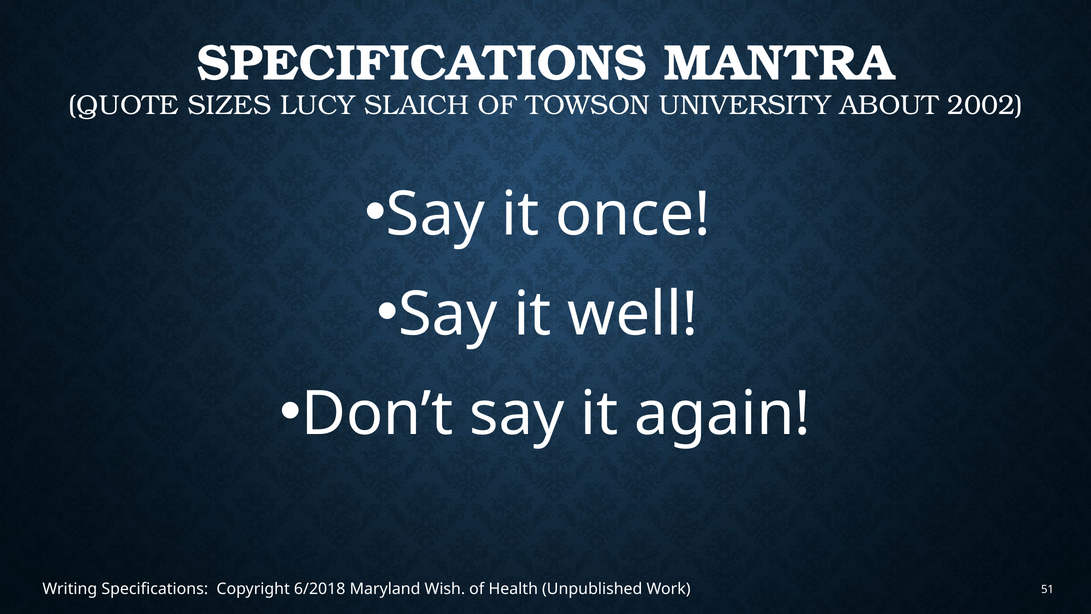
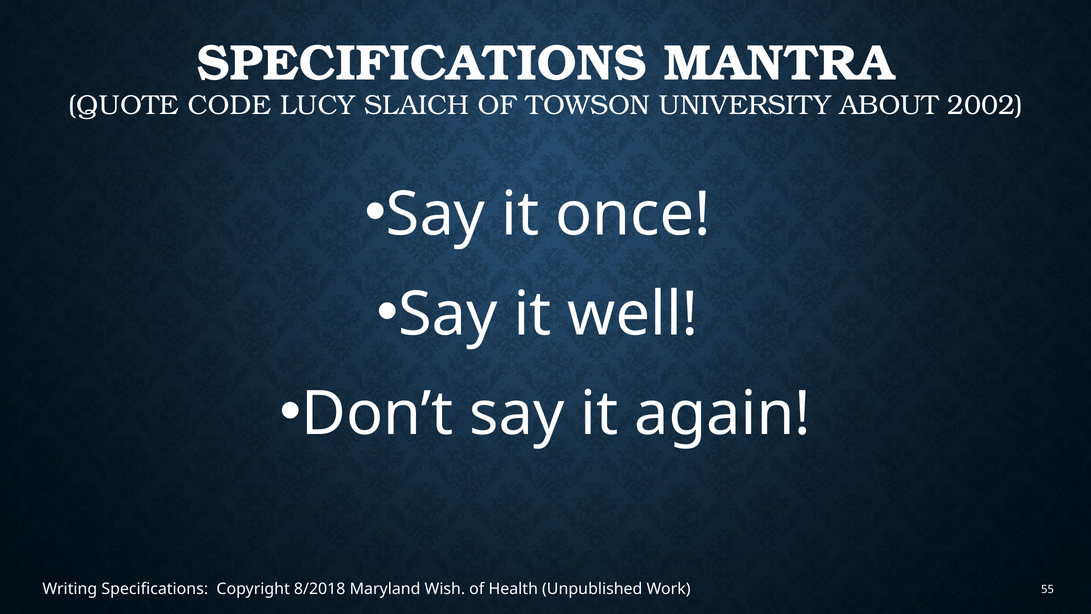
SIZES: SIZES -> CODE (229, 105)
6/2018: 6/2018 -> 8/2018 (320, 589)
51: 51 -> 55 (1048, 589)
